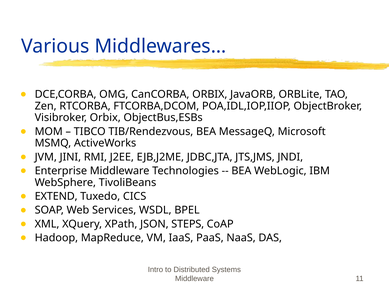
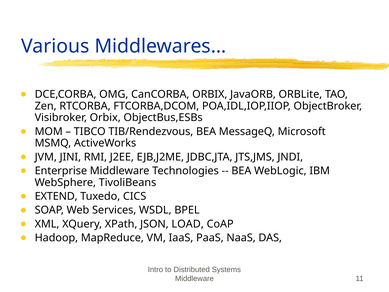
STEPS: STEPS -> LOAD (188, 224)
